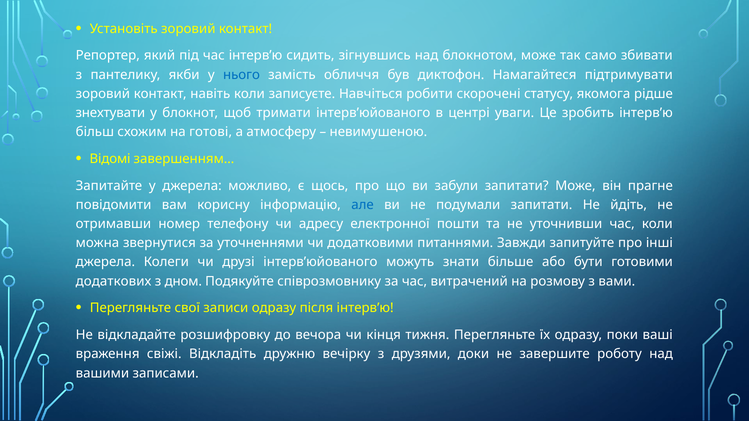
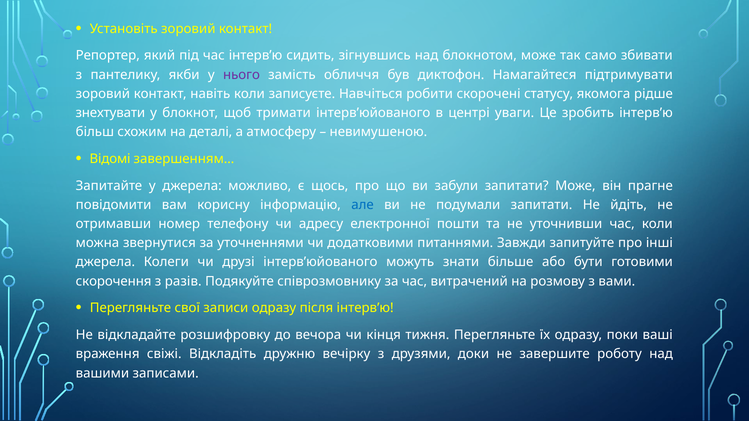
нього colour: blue -> purple (241, 75)
готові: готові -> деталі (211, 132)
додаткових: додаткових -> скорочення (114, 281)
дном: дном -> разів (183, 281)
